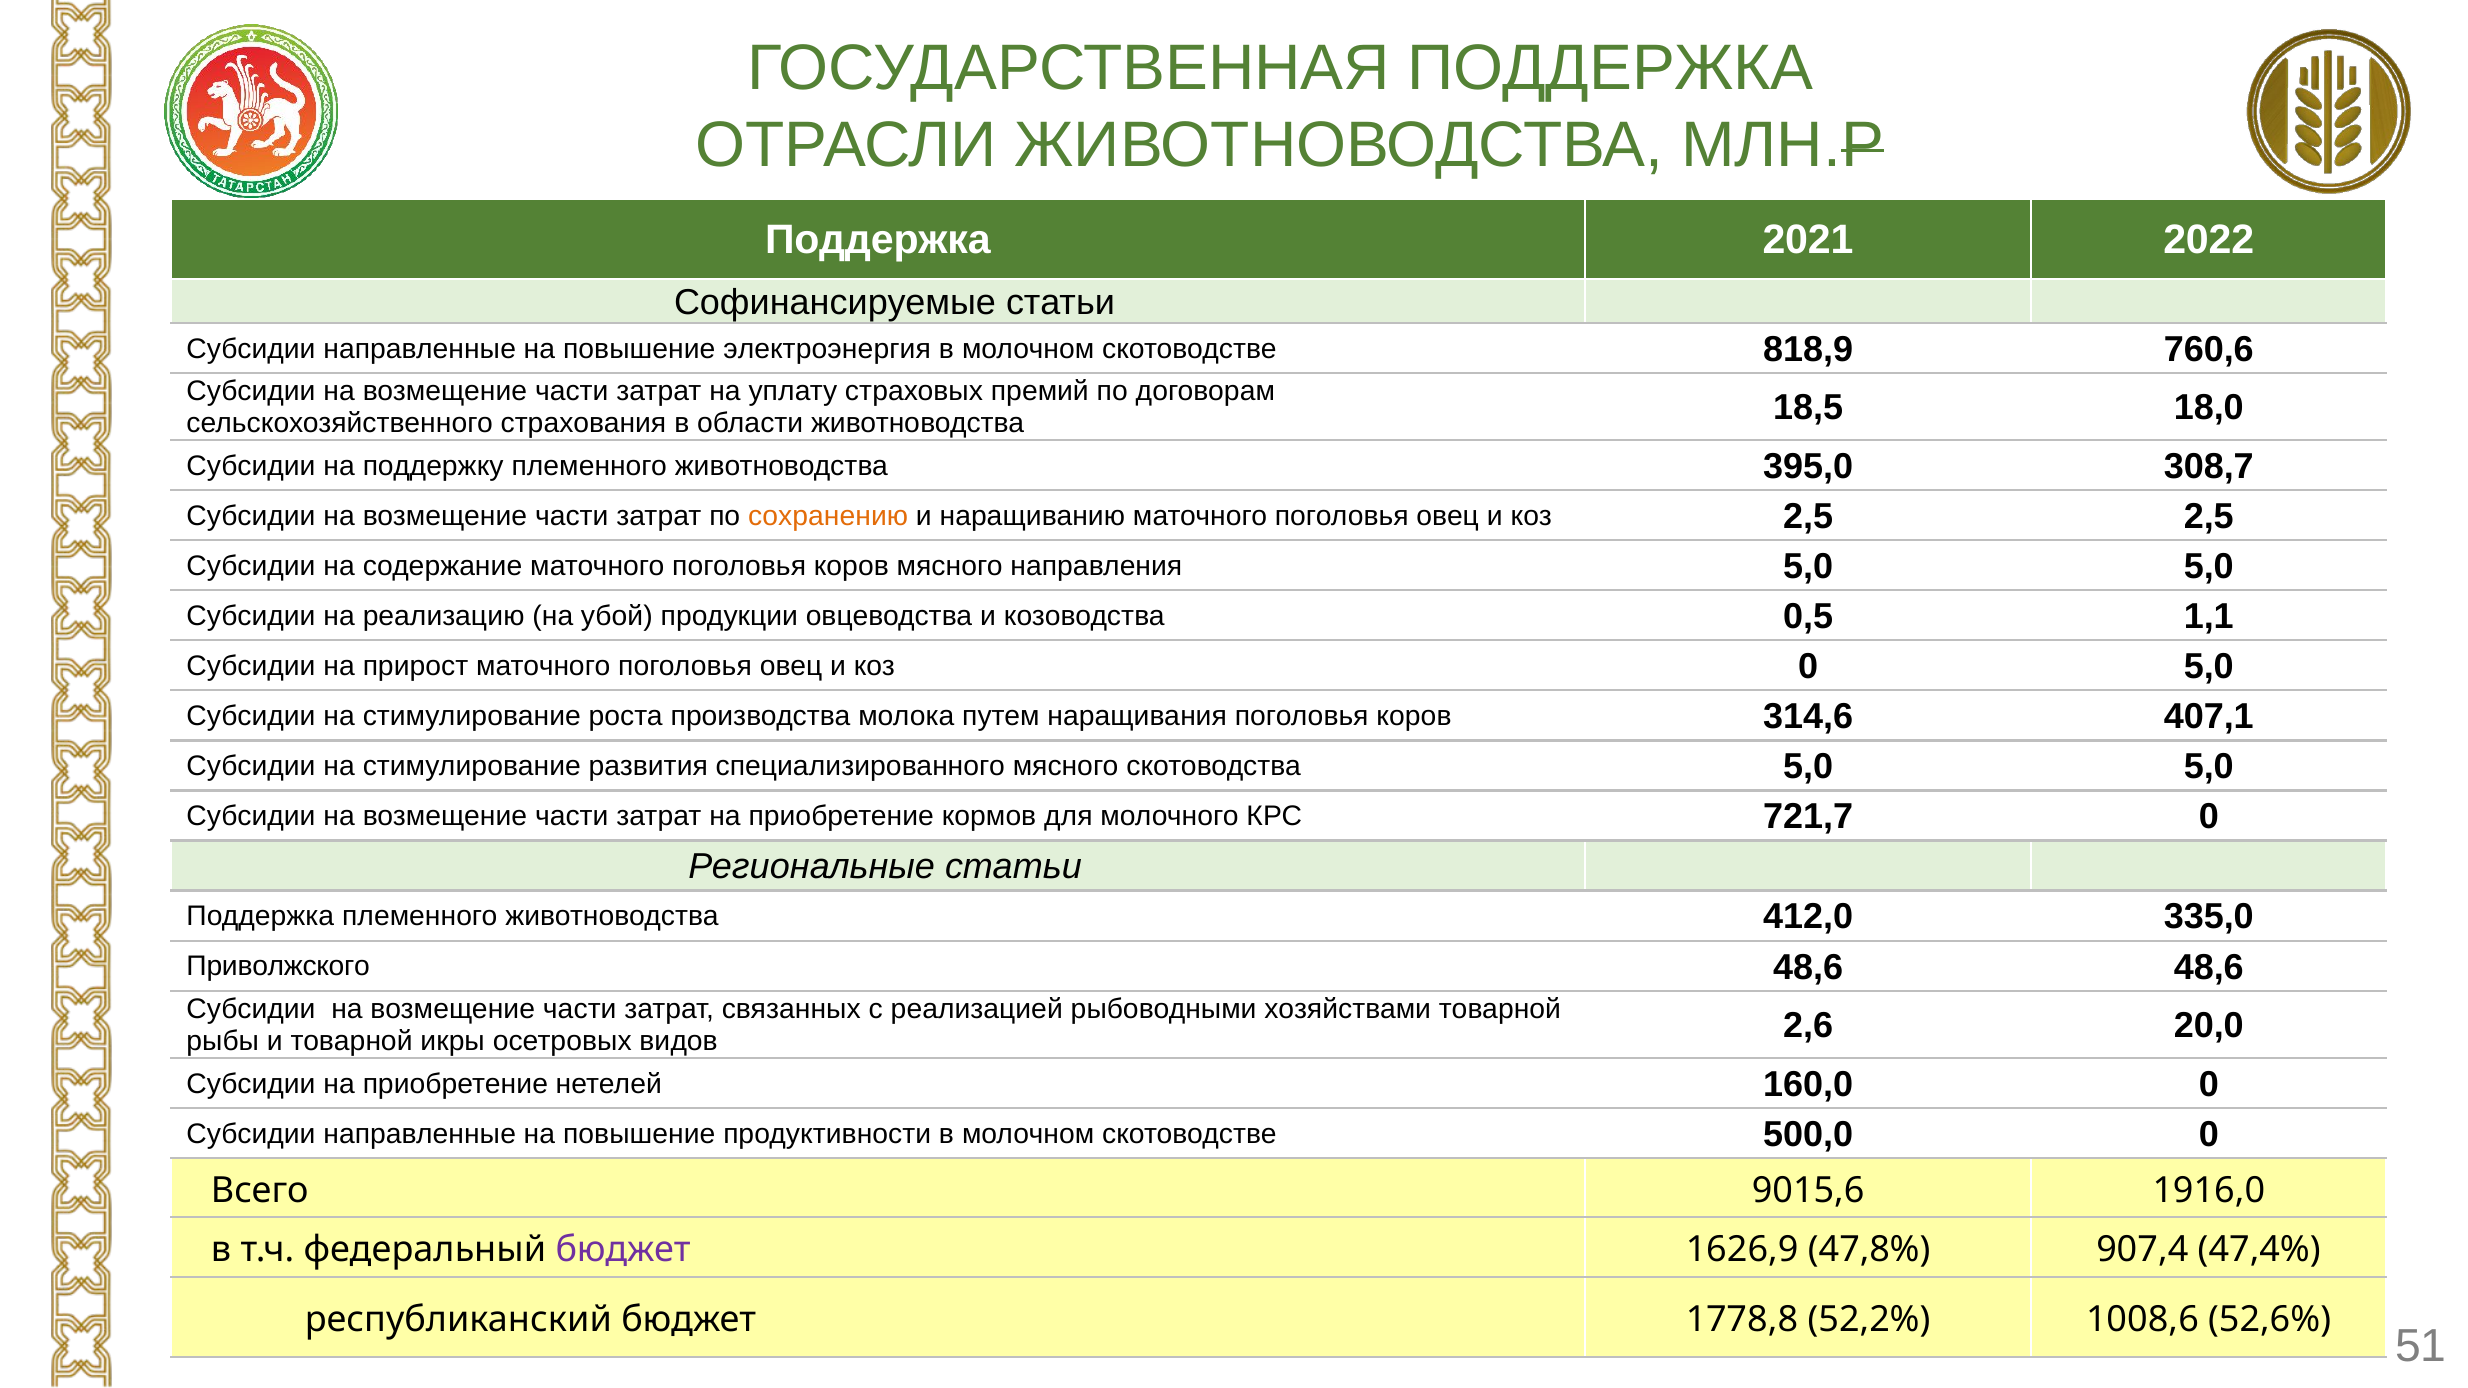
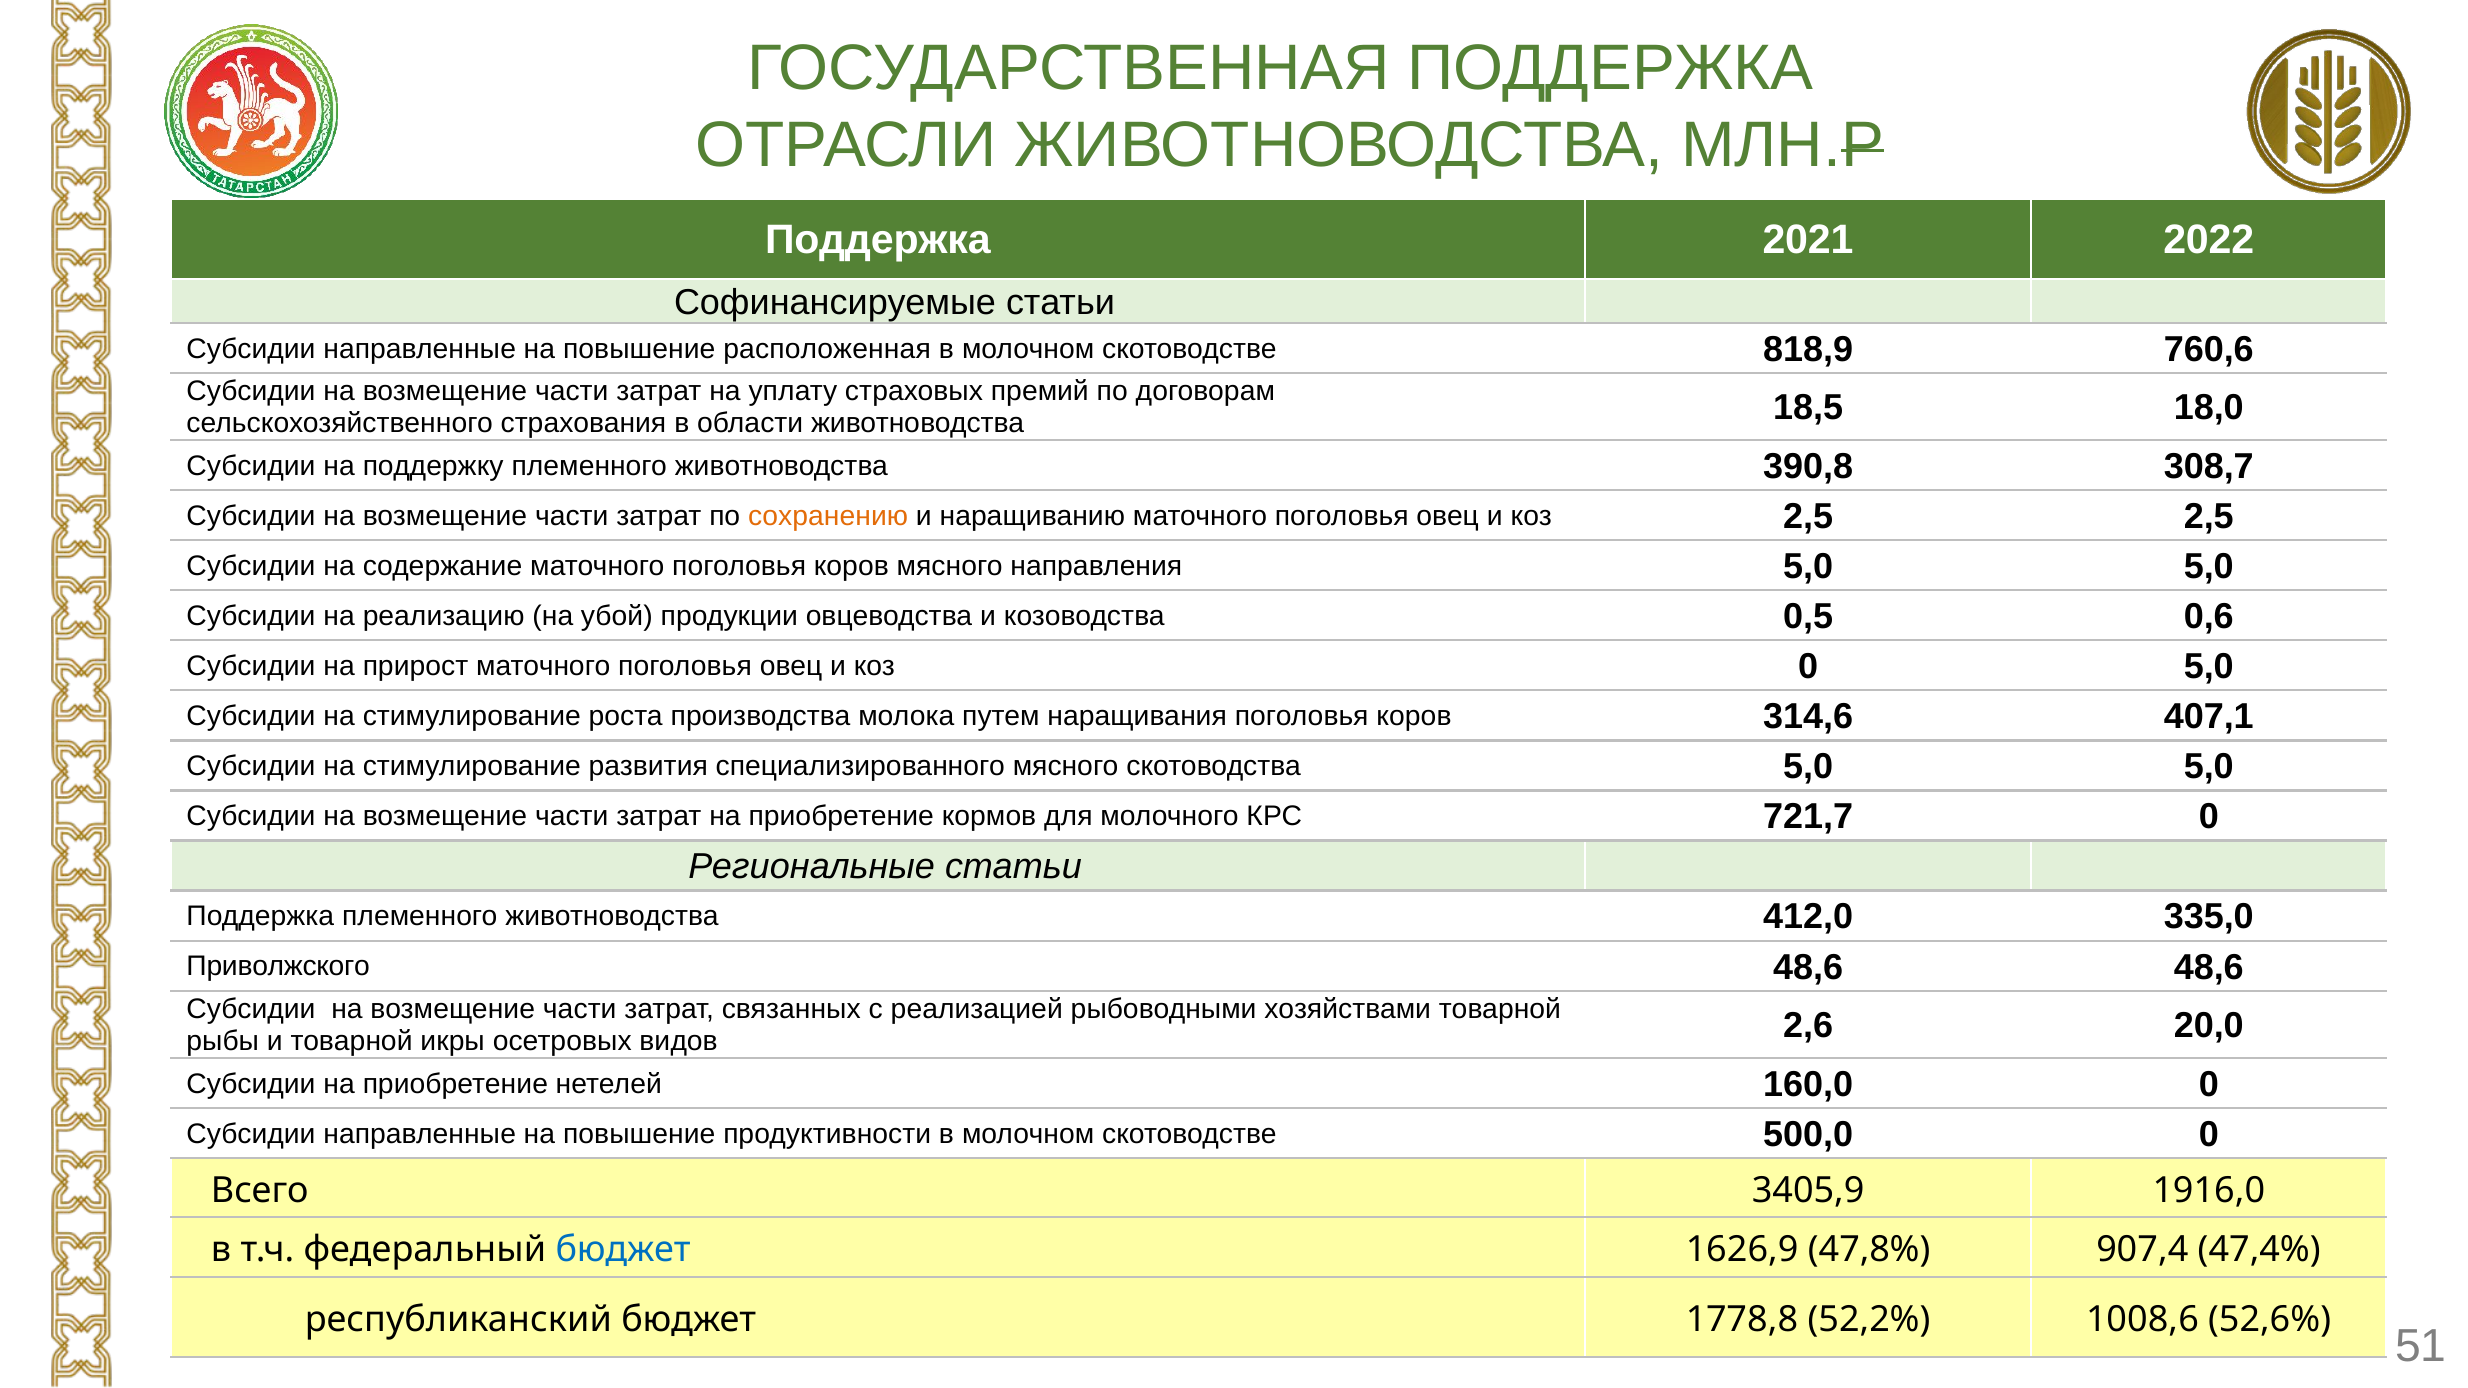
электроэнергия: электроэнергия -> расположенная (827, 349)
395,0: 395,0 -> 390,8 (1808, 467)
1,1: 1,1 -> 0,6 (2209, 617)
9015,6: 9015,6 -> 3405,9 (1808, 1191)
бюджет colour: purple -> blue (623, 1250)
